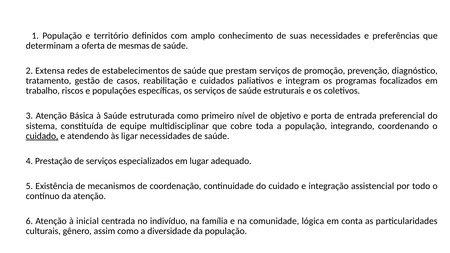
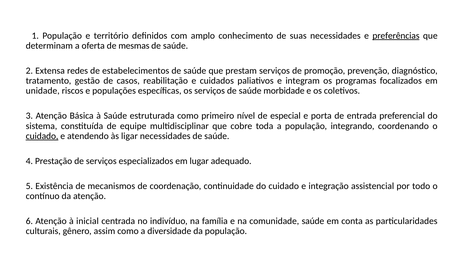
preferências underline: none -> present (396, 36)
trabalho: trabalho -> unidade (43, 91)
estruturais: estruturais -> morbidade (284, 91)
objetivo: objetivo -> especial (285, 116)
comunidade lógica: lógica -> saúde (313, 221)
